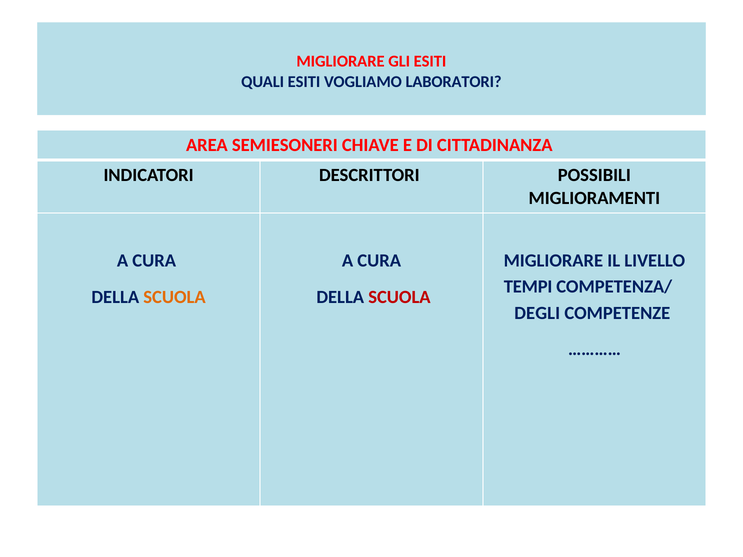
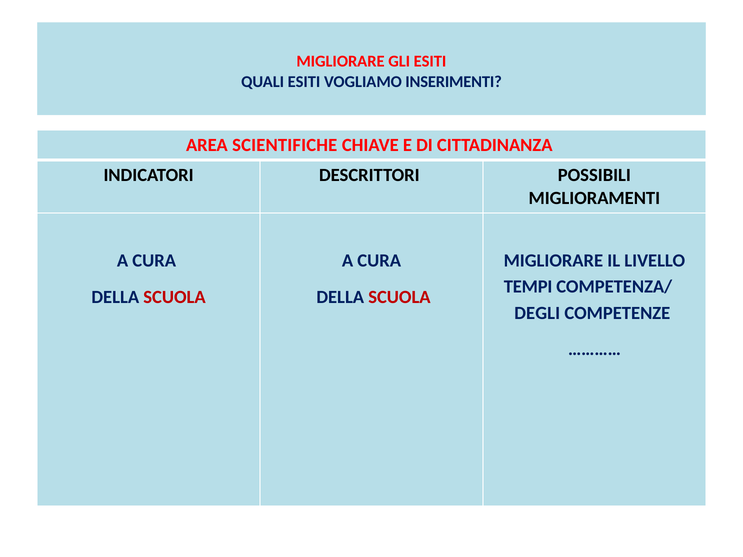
LABORATORI: LABORATORI -> INSERIMENTI (454, 82)
SEMIESONERI: SEMIESONERI -> SCIENTIFICHE (285, 145)
SCUOLA colour: orange -> red (174, 297)
